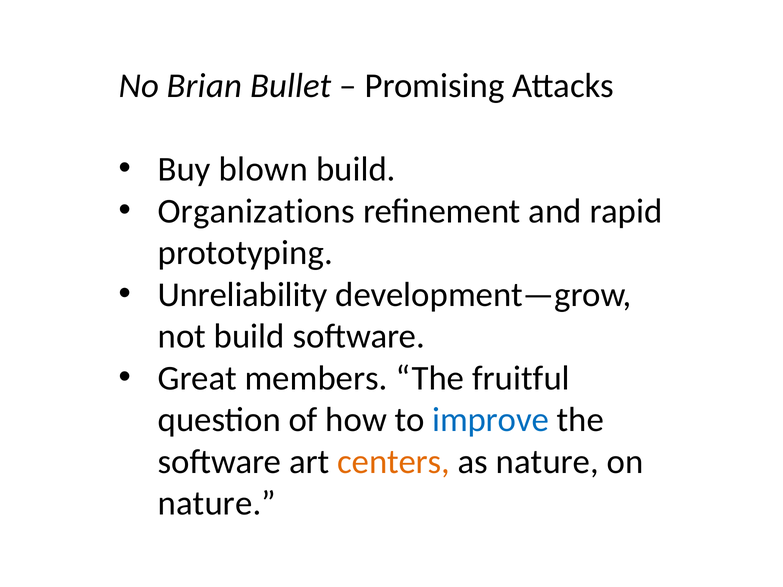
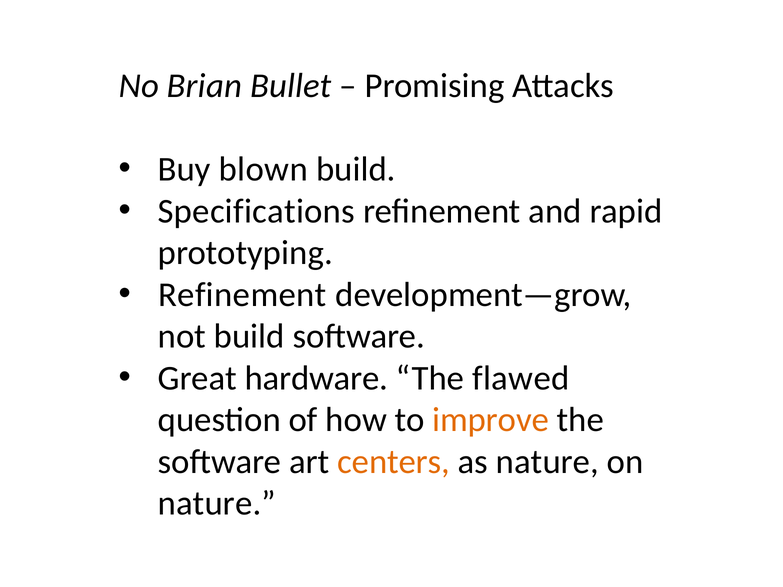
Organizations: Organizations -> Specifications (256, 211)
Unreliability: Unreliability -> Refinement (242, 295)
members: members -> hardware (316, 378)
fruitful: fruitful -> flawed (521, 378)
improve colour: blue -> orange (491, 420)
